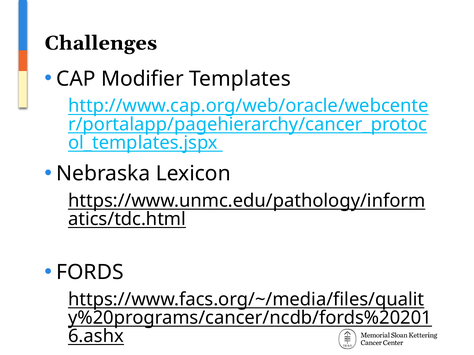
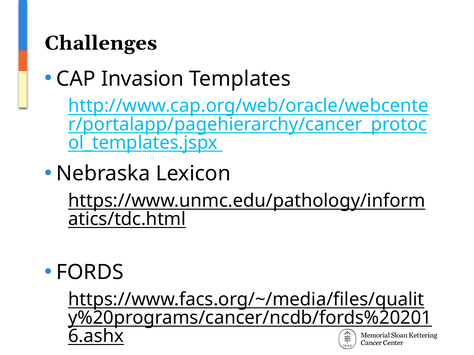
Modifier: Modifier -> Invasion (143, 79)
